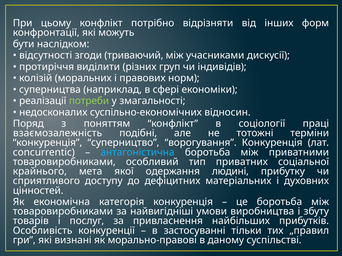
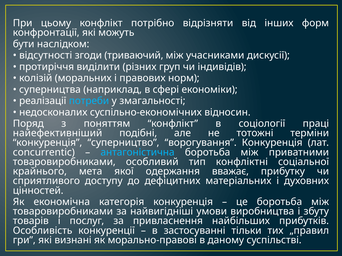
потреби colour: light green -> light blue (89, 101)
взаємозалежність: взаємозалежність -> найефективніший (58, 133)
приватних: приватних -> конфліктні (242, 162)
людині: людині -> вважає (230, 172)
